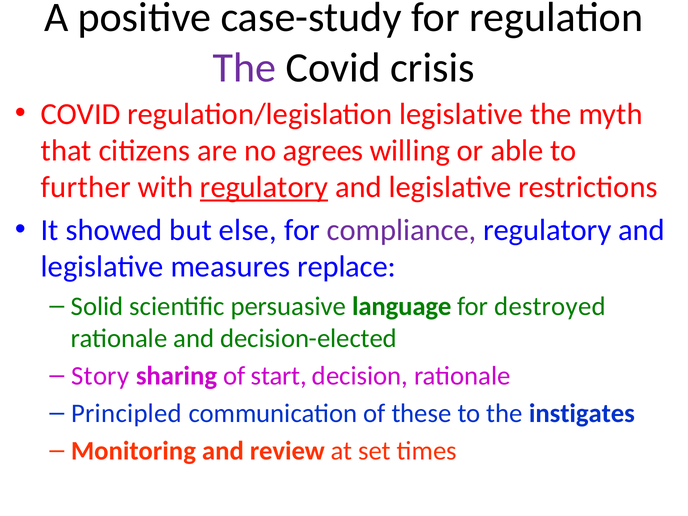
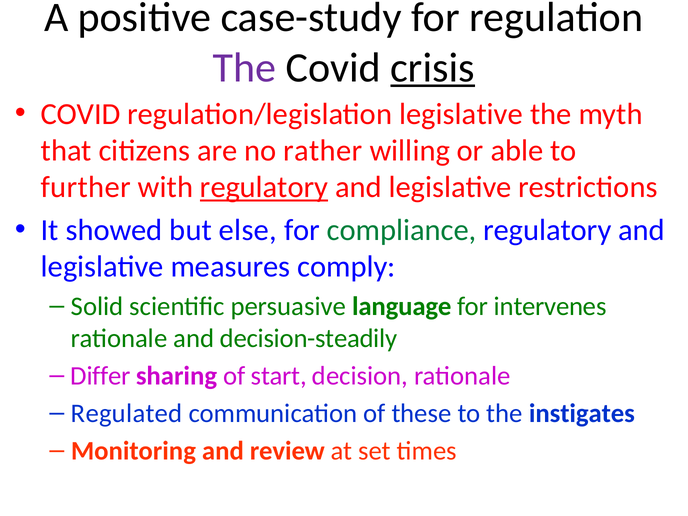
crisis underline: none -> present (433, 68)
agrees: agrees -> rather (323, 151)
compliance colour: purple -> green (402, 230)
replace: replace -> comply (346, 267)
destroyed: destroyed -> intervenes (550, 306)
decision-elected: decision-elected -> decision-steadily (309, 339)
Story: Story -> Differ (101, 376)
Principled: Principled -> Regulated (127, 414)
